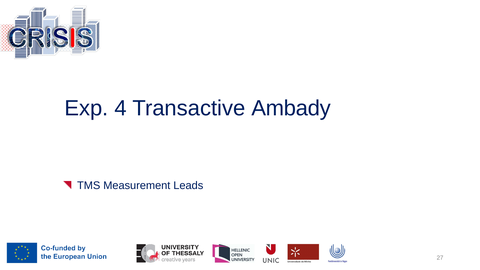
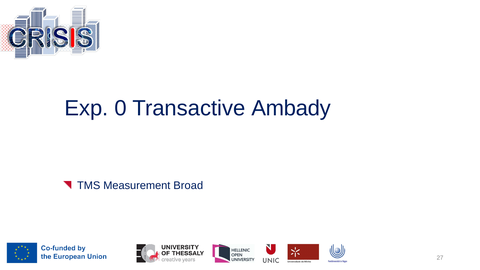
4: 4 -> 0 (121, 108)
Leads: Leads -> Broad (188, 186)
